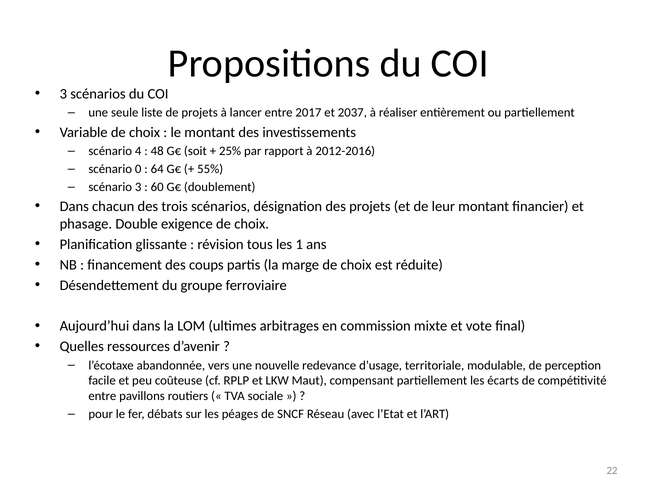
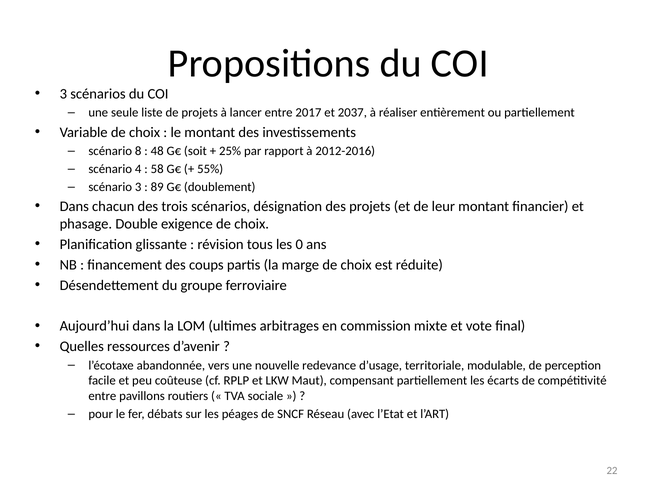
4: 4 -> 8 (138, 151)
0: 0 -> 4 (138, 169)
64: 64 -> 58 (157, 169)
60: 60 -> 89 (157, 187)
1: 1 -> 0 (299, 244)
